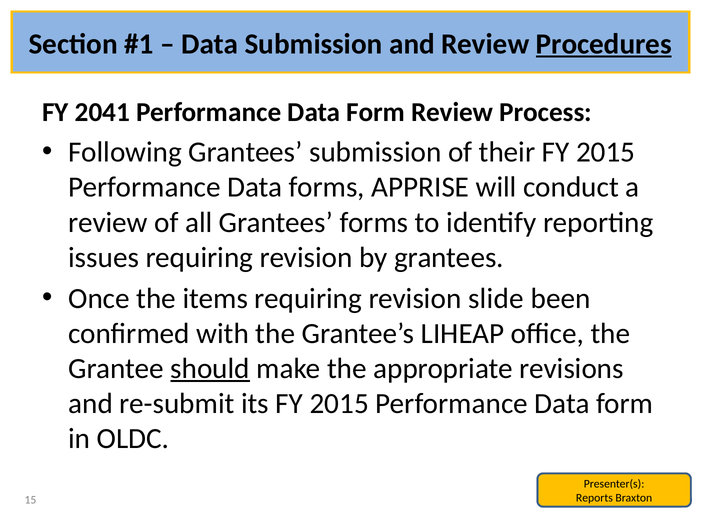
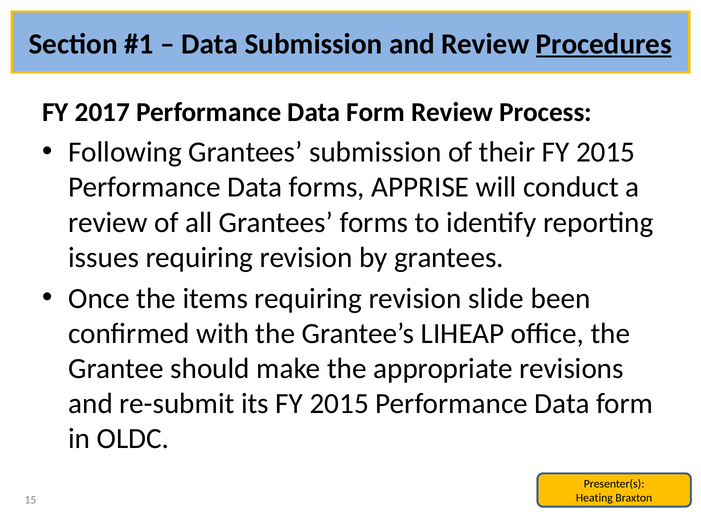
2041: 2041 -> 2017 (102, 112)
should underline: present -> none (210, 368)
Reports: Reports -> Heating (594, 498)
